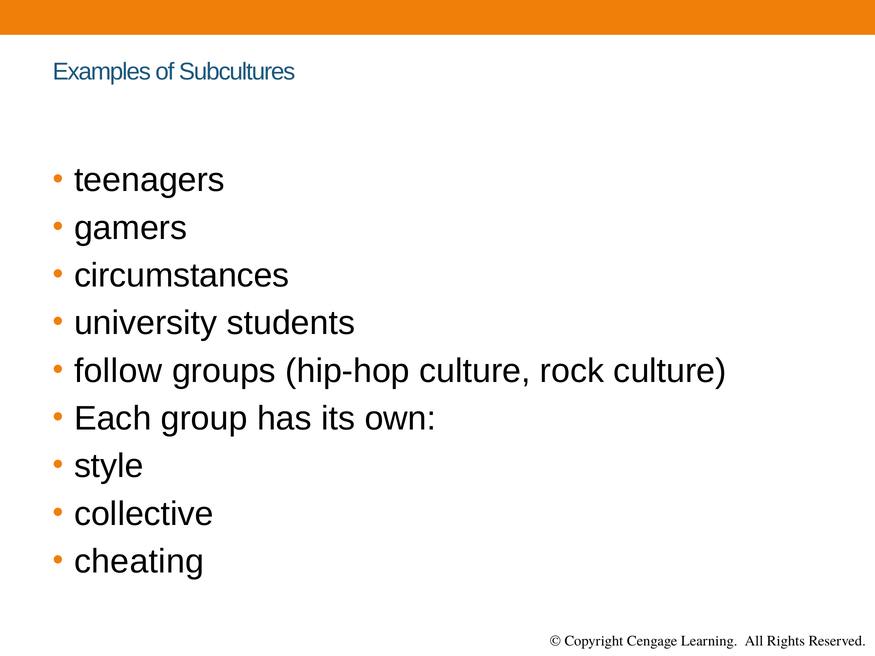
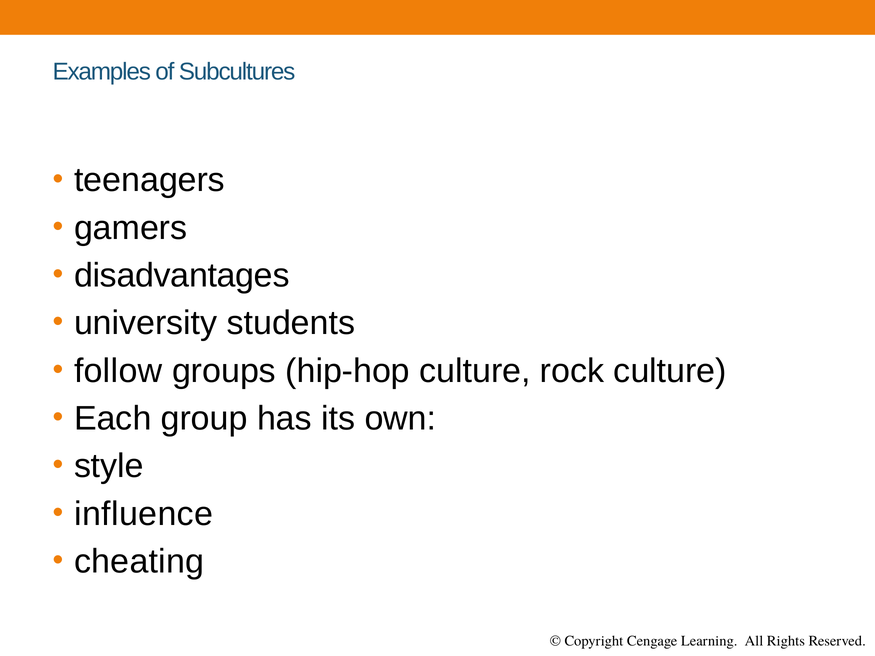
circumstances: circumstances -> disadvantages (182, 276)
collective: collective -> influence (144, 514)
